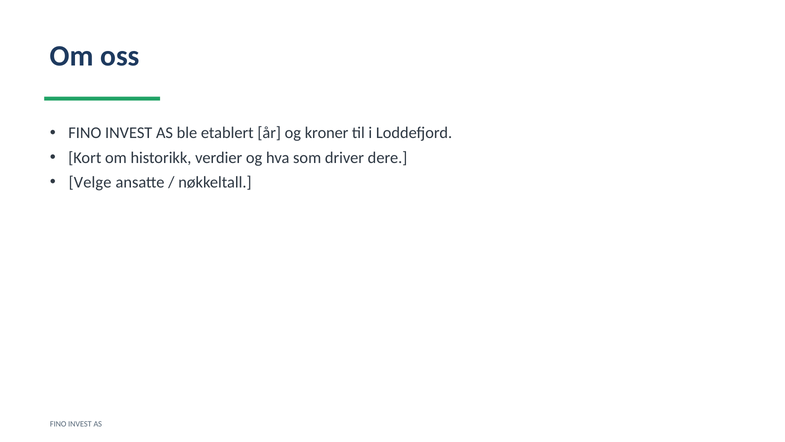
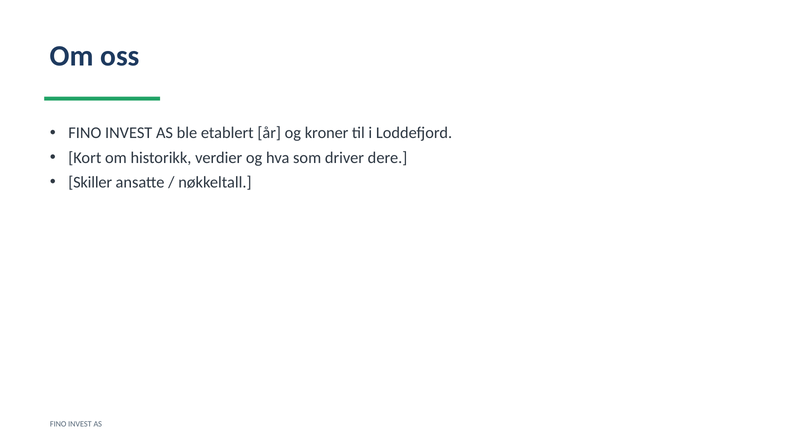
Velge: Velge -> Skiller (90, 182)
